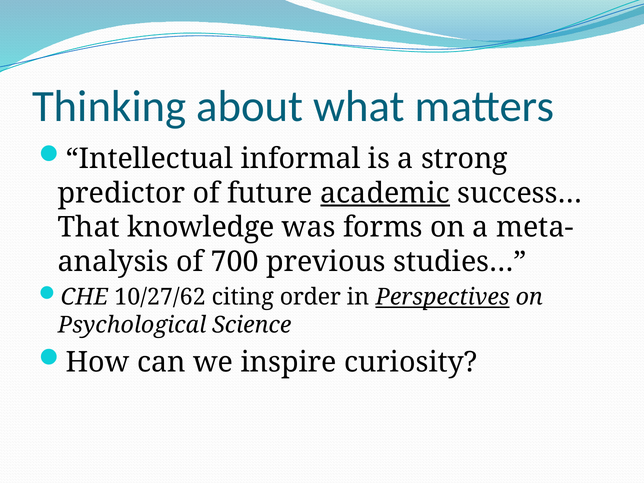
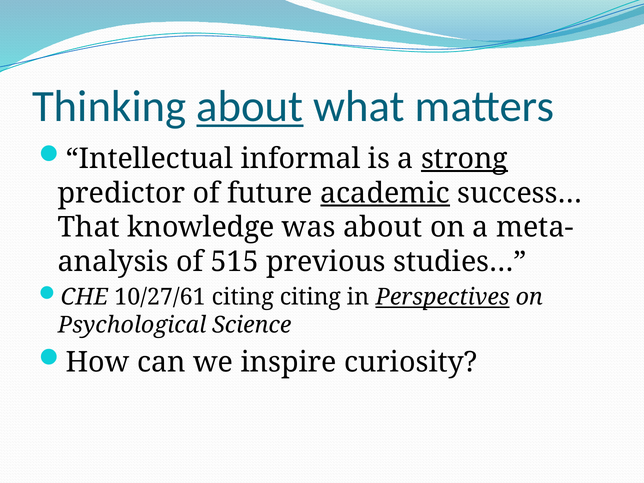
about underline: none -> present (250, 106)
strong underline: none -> present (464, 159)
was forms: forms -> about (383, 227)
700: 700 -> 515 (235, 262)
10/27/62: 10/27/62 -> 10/27/61 (160, 297)
citing order: order -> citing (310, 297)
